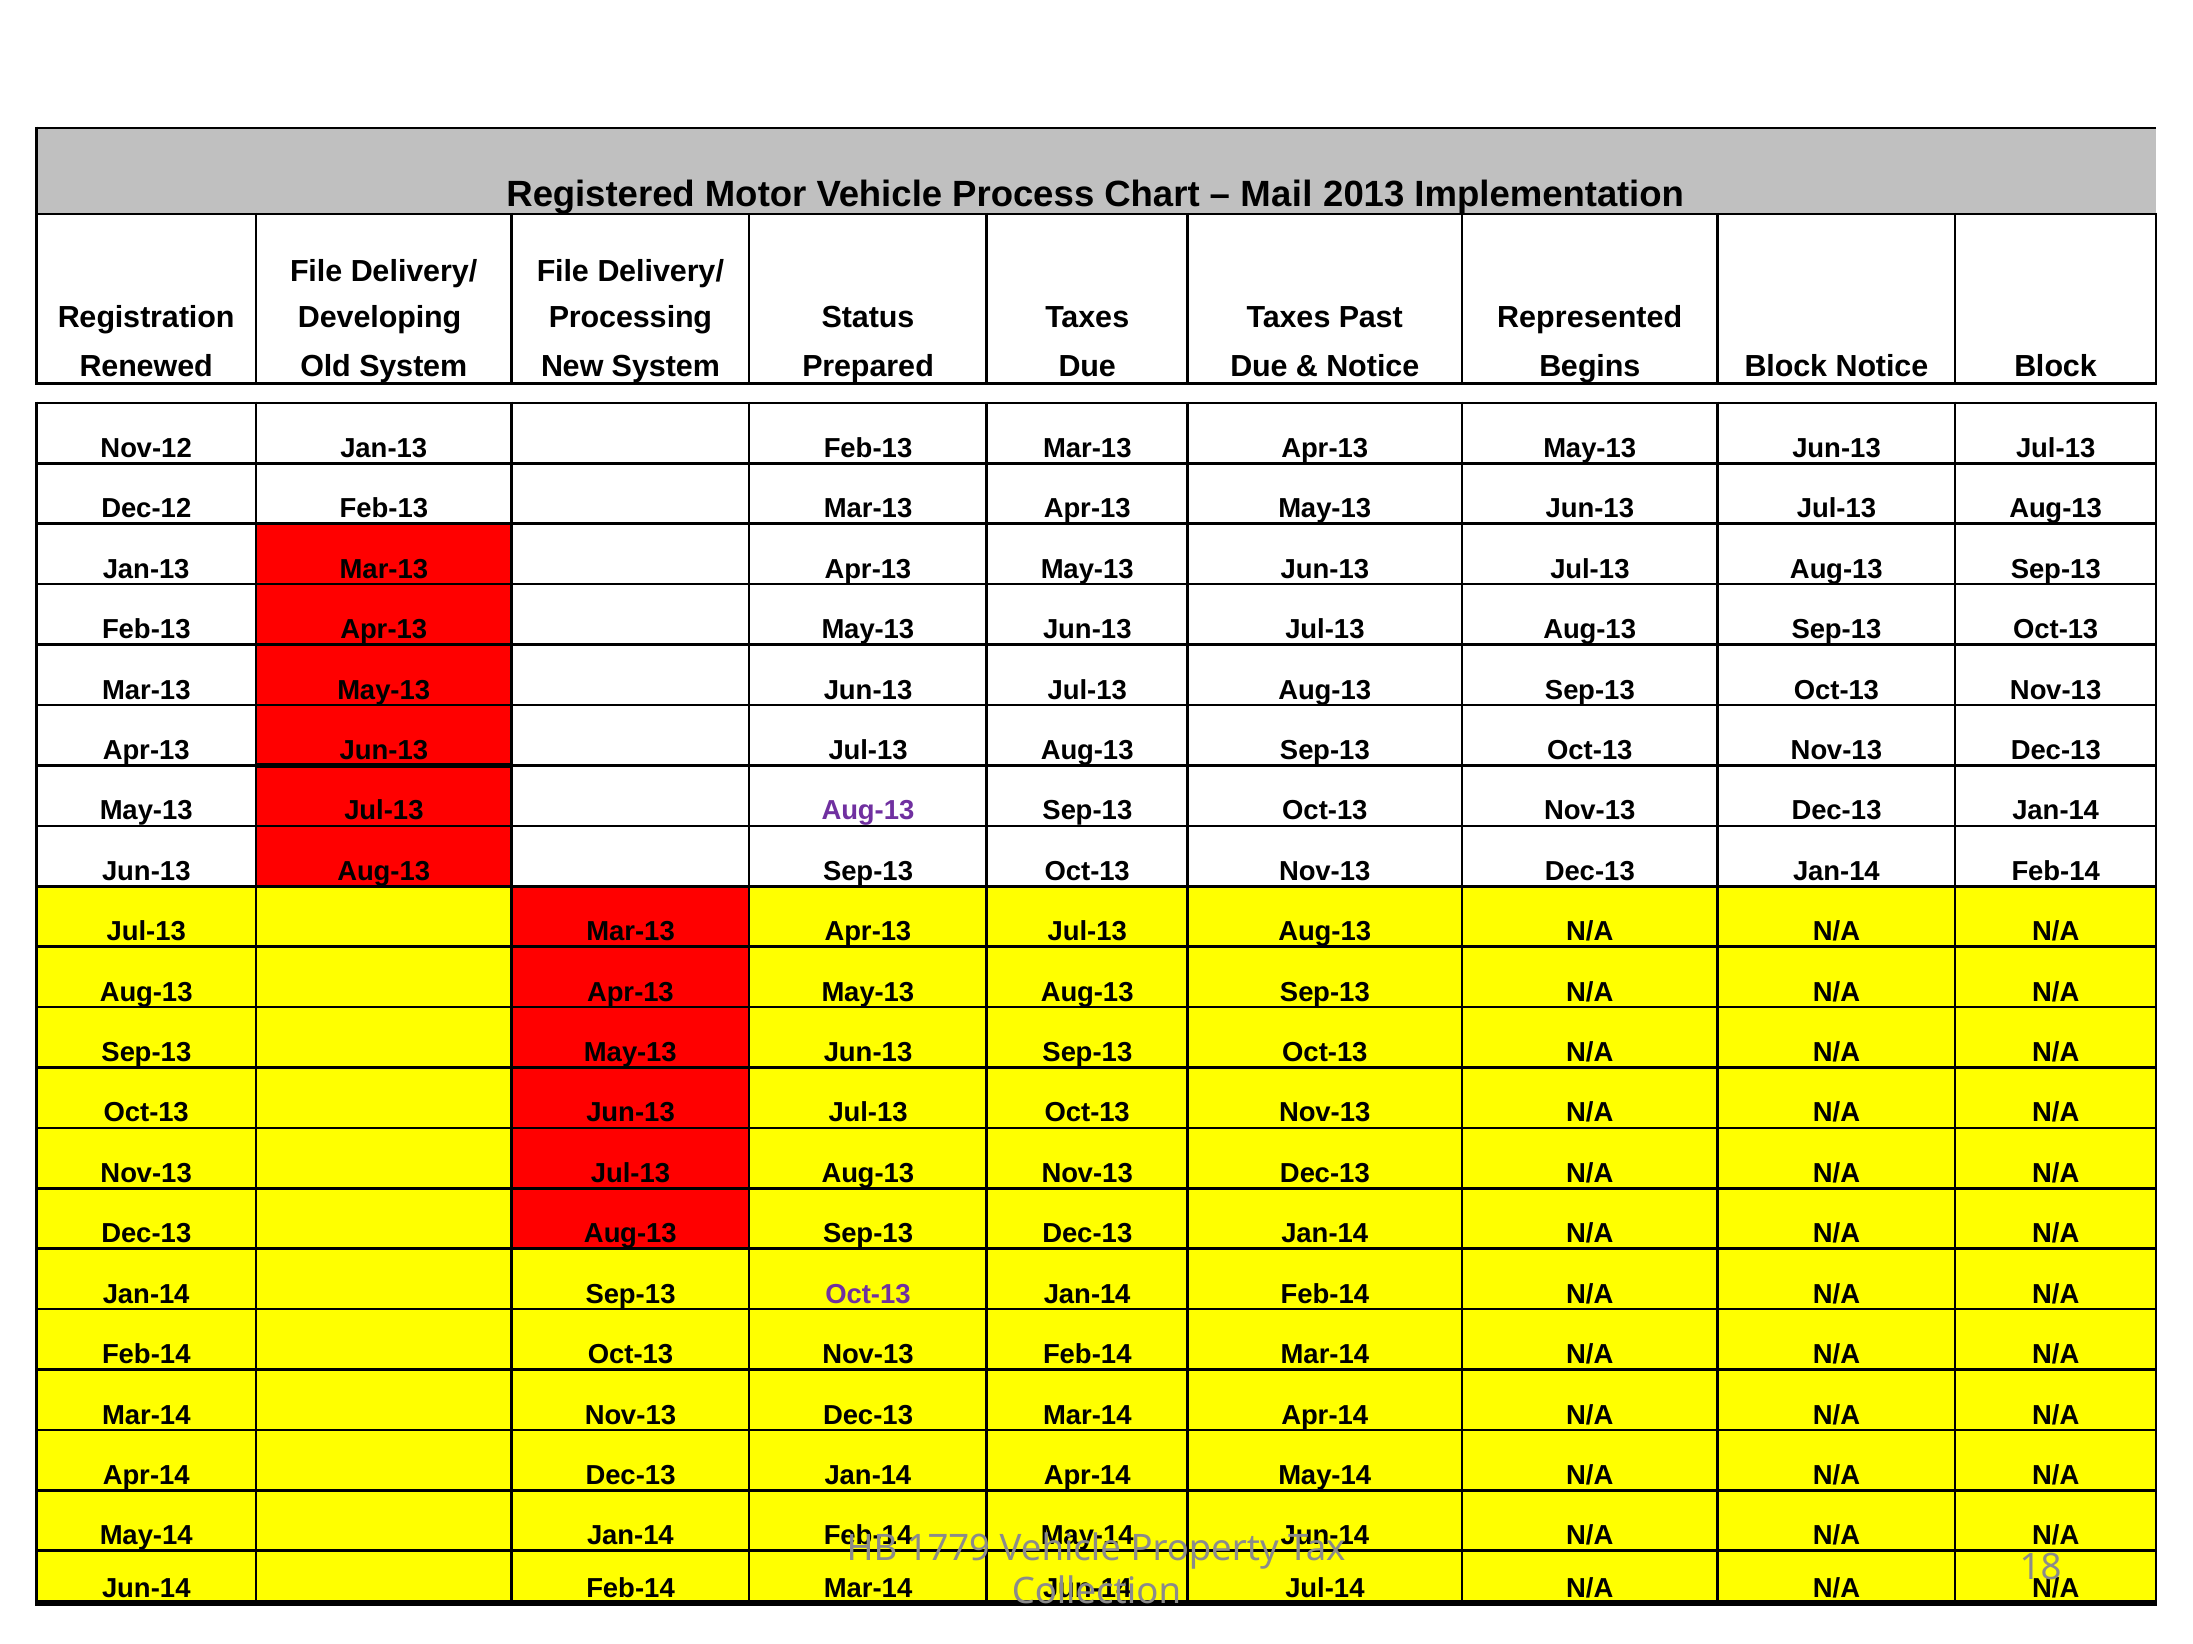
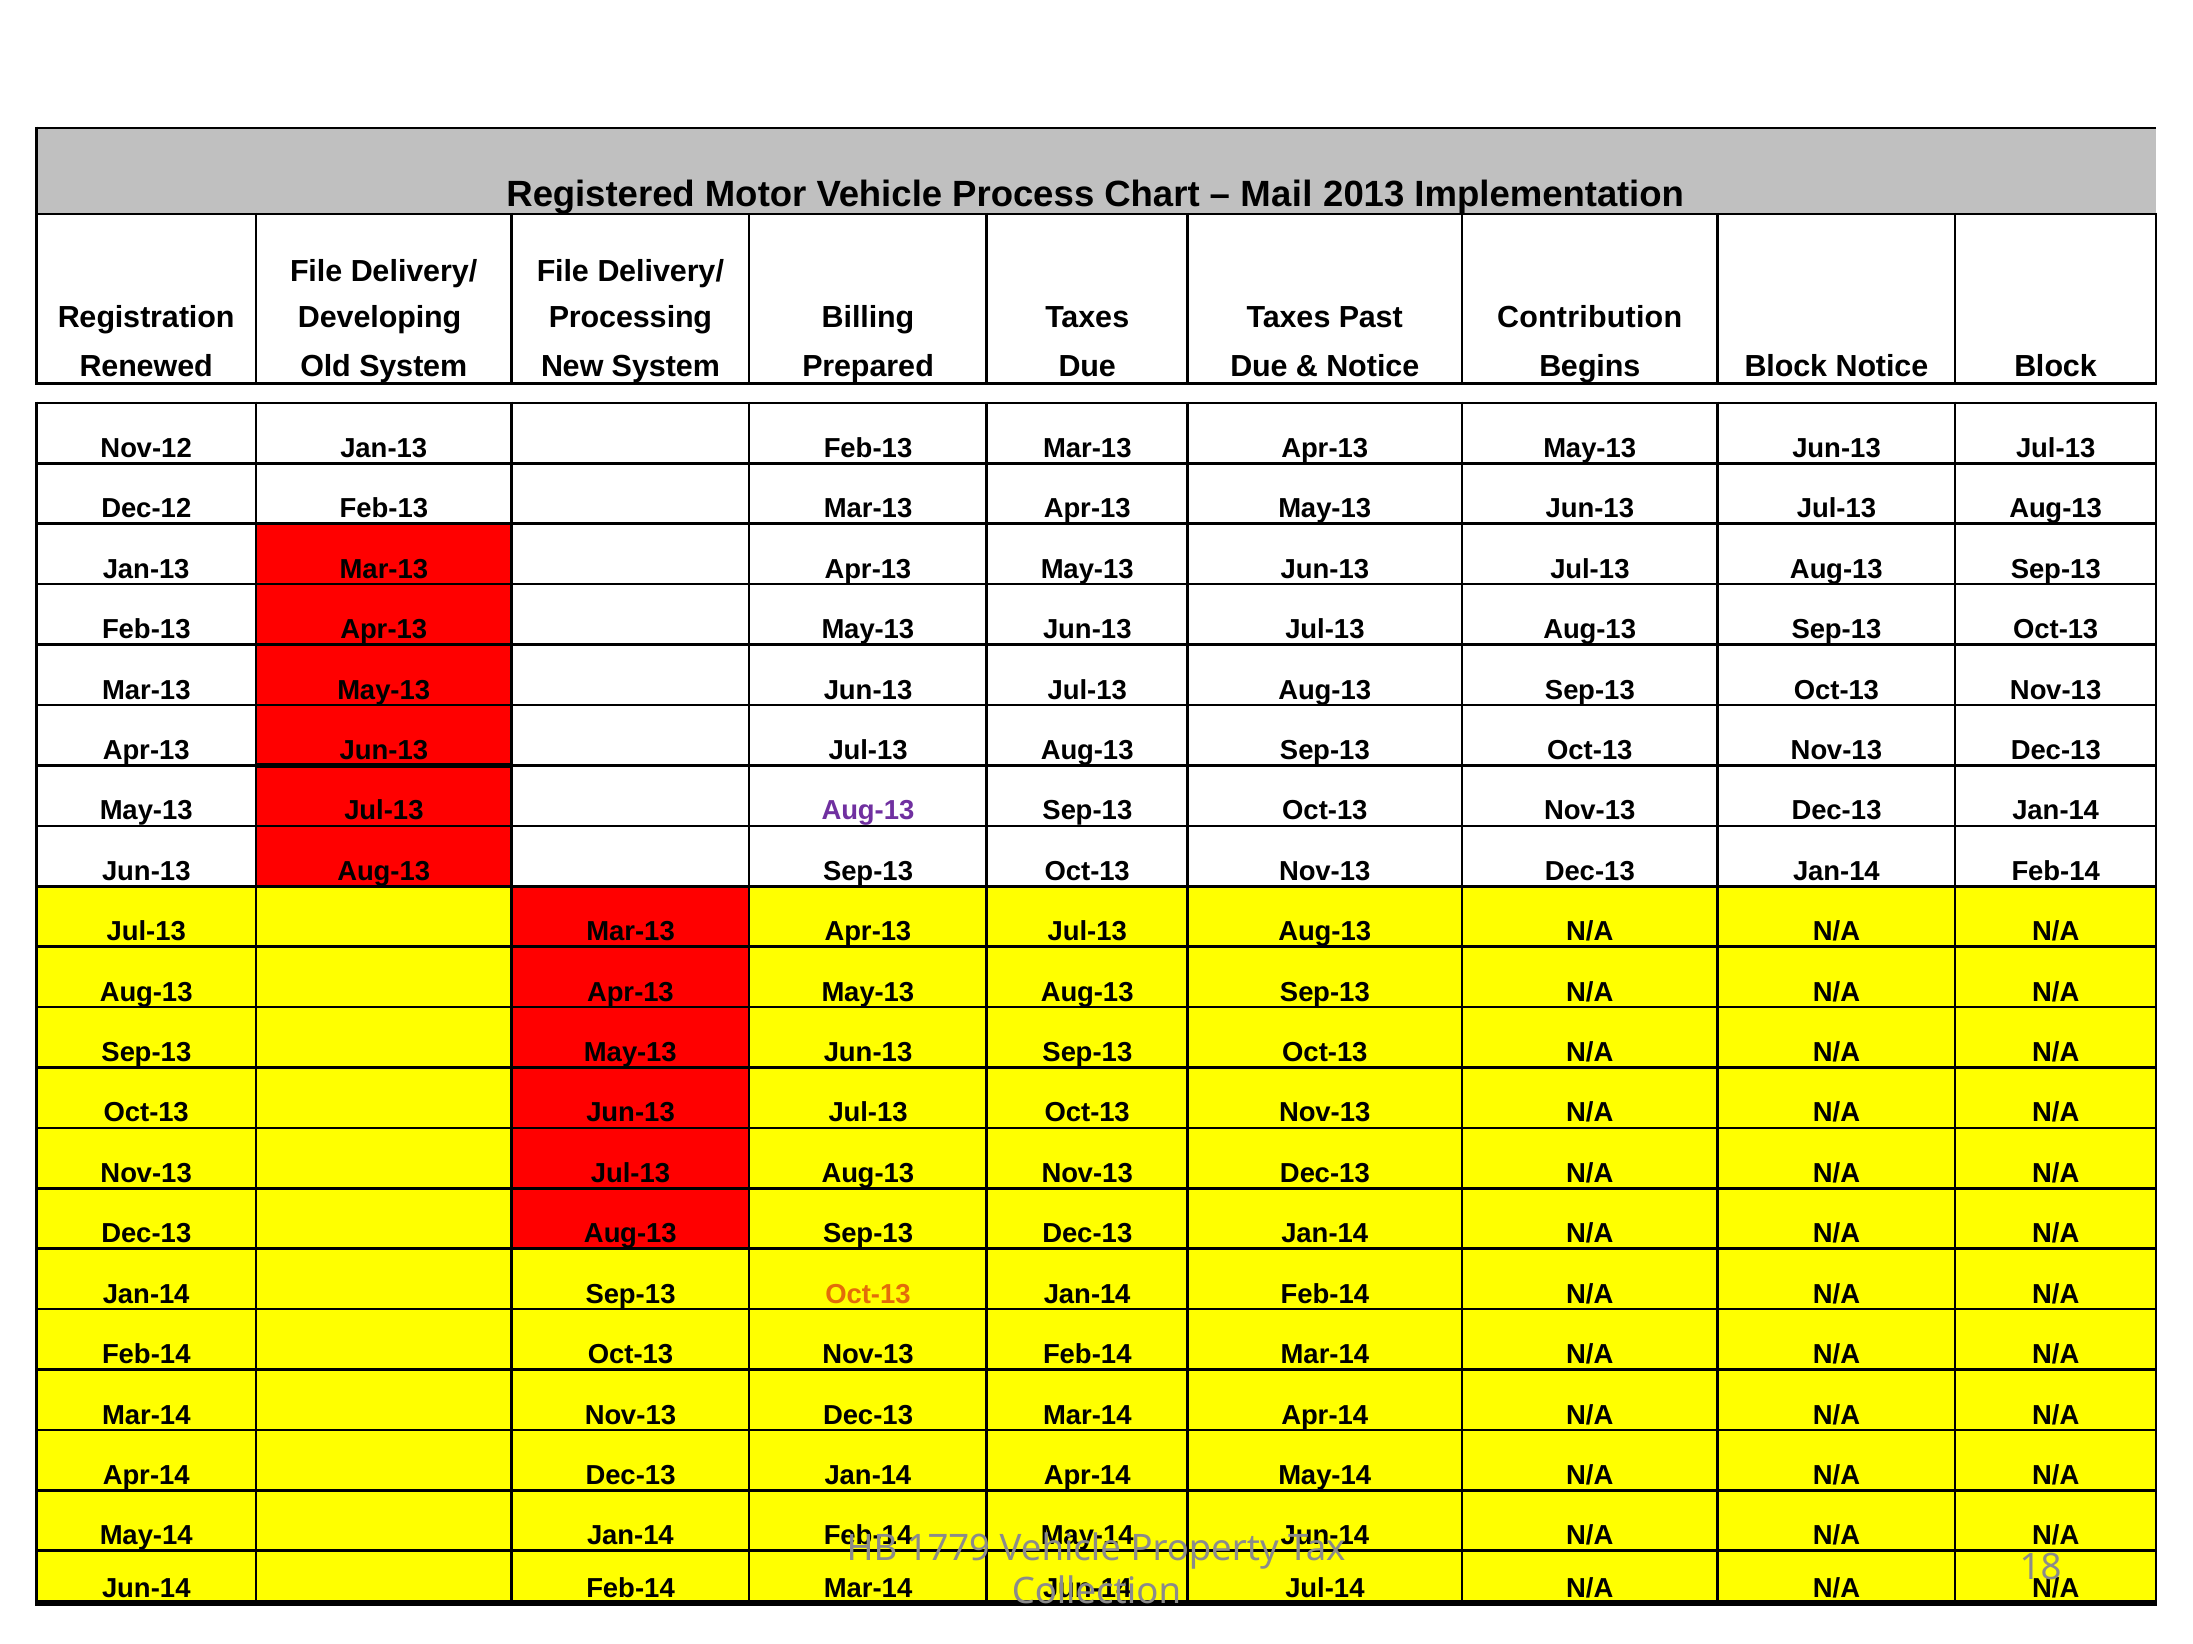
Status: Status -> Billing (868, 317)
Represented: Represented -> Contribution (1590, 317)
Oct-13 colour: purple -> orange (868, 1295)
